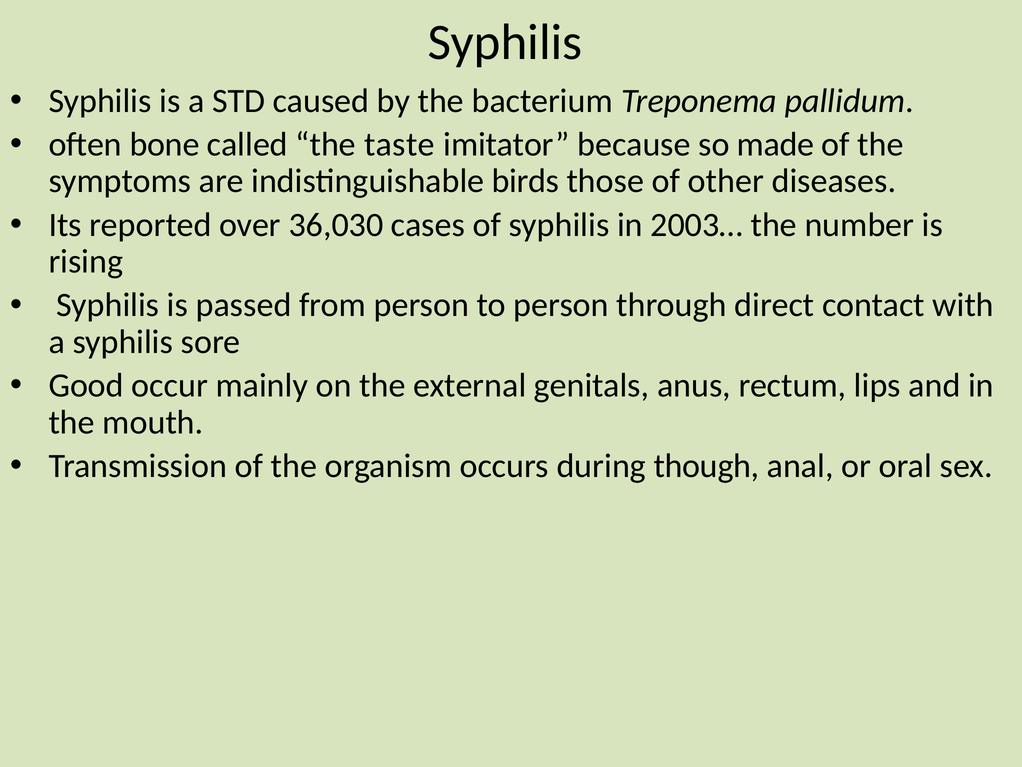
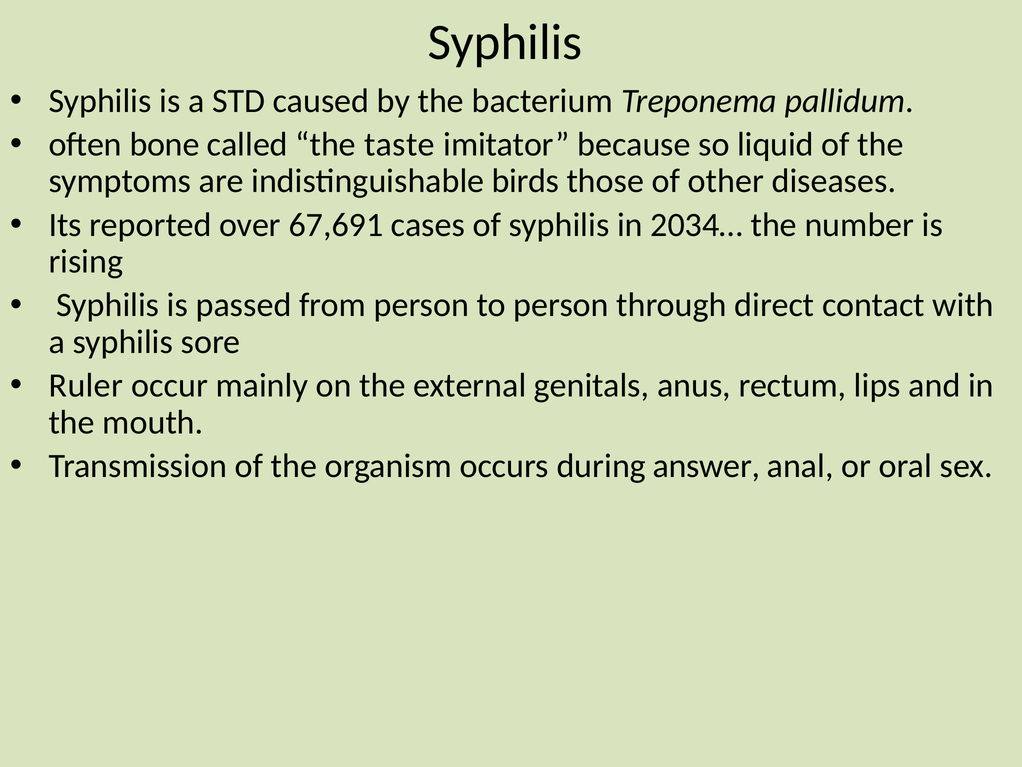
made: made -> liquid (776, 144)
36,030: 36,030 -> 67,691 (336, 225)
2003…: 2003… -> 2034… (697, 225)
Good: Good -> Ruler (86, 385)
though: though -> answer (707, 466)
